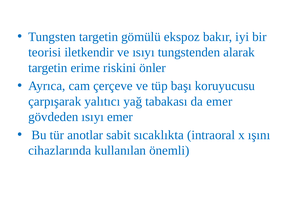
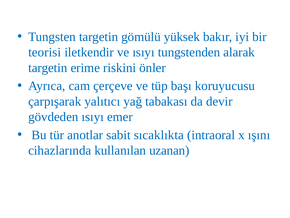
ekspoz: ekspoz -> yüksek (182, 37)
da emer: emer -> devir (219, 101)
önemli: önemli -> uzanan (169, 150)
